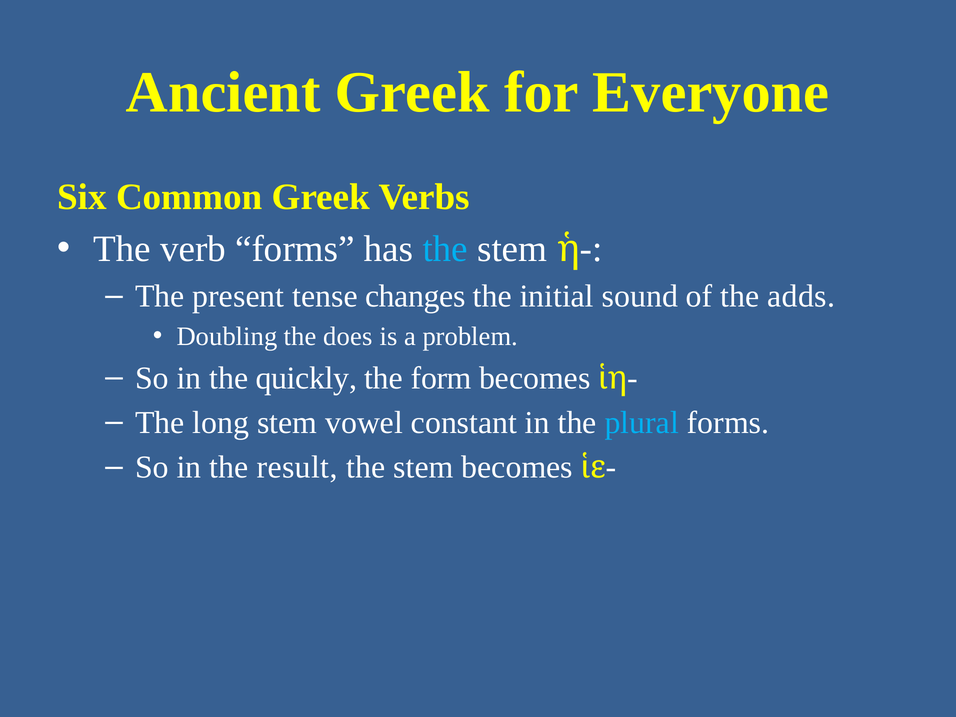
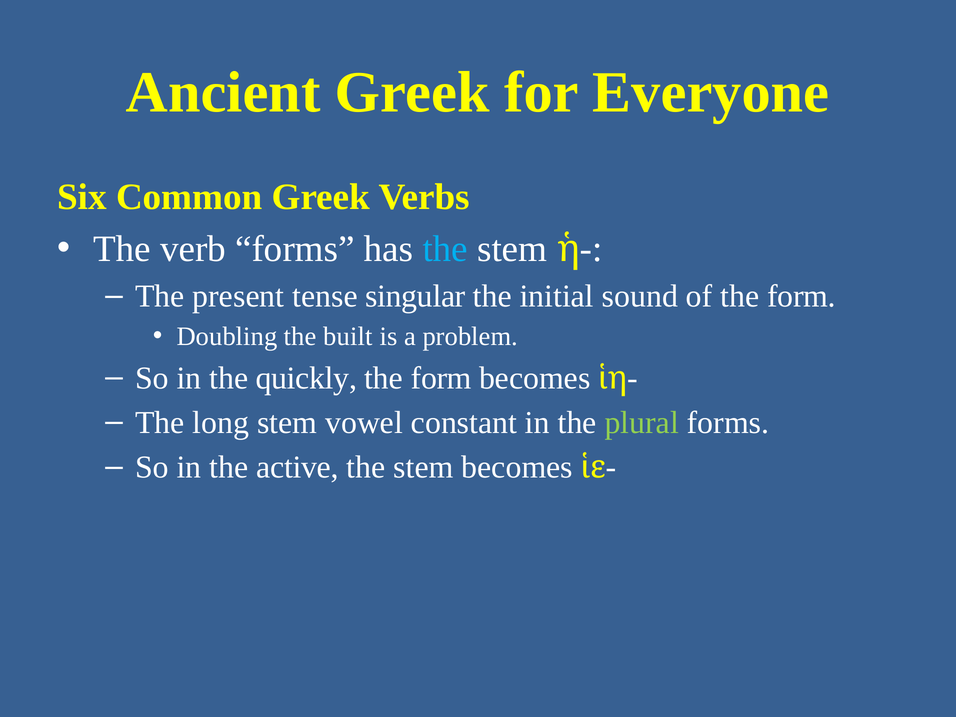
changes: changes -> singular (415, 296)
of the adds: adds -> form (802, 296)
does: does -> built (348, 336)
plural colour: light blue -> light green (642, 423)
result: result -> active (297, 467)
